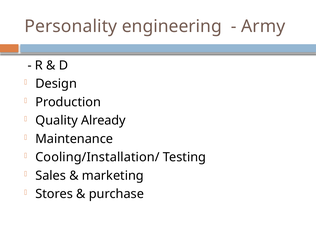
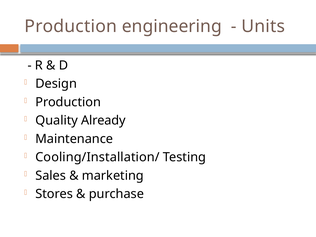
Personality: Personality -> Production (71, 26)
Army: Army -> Units (263, 26)
